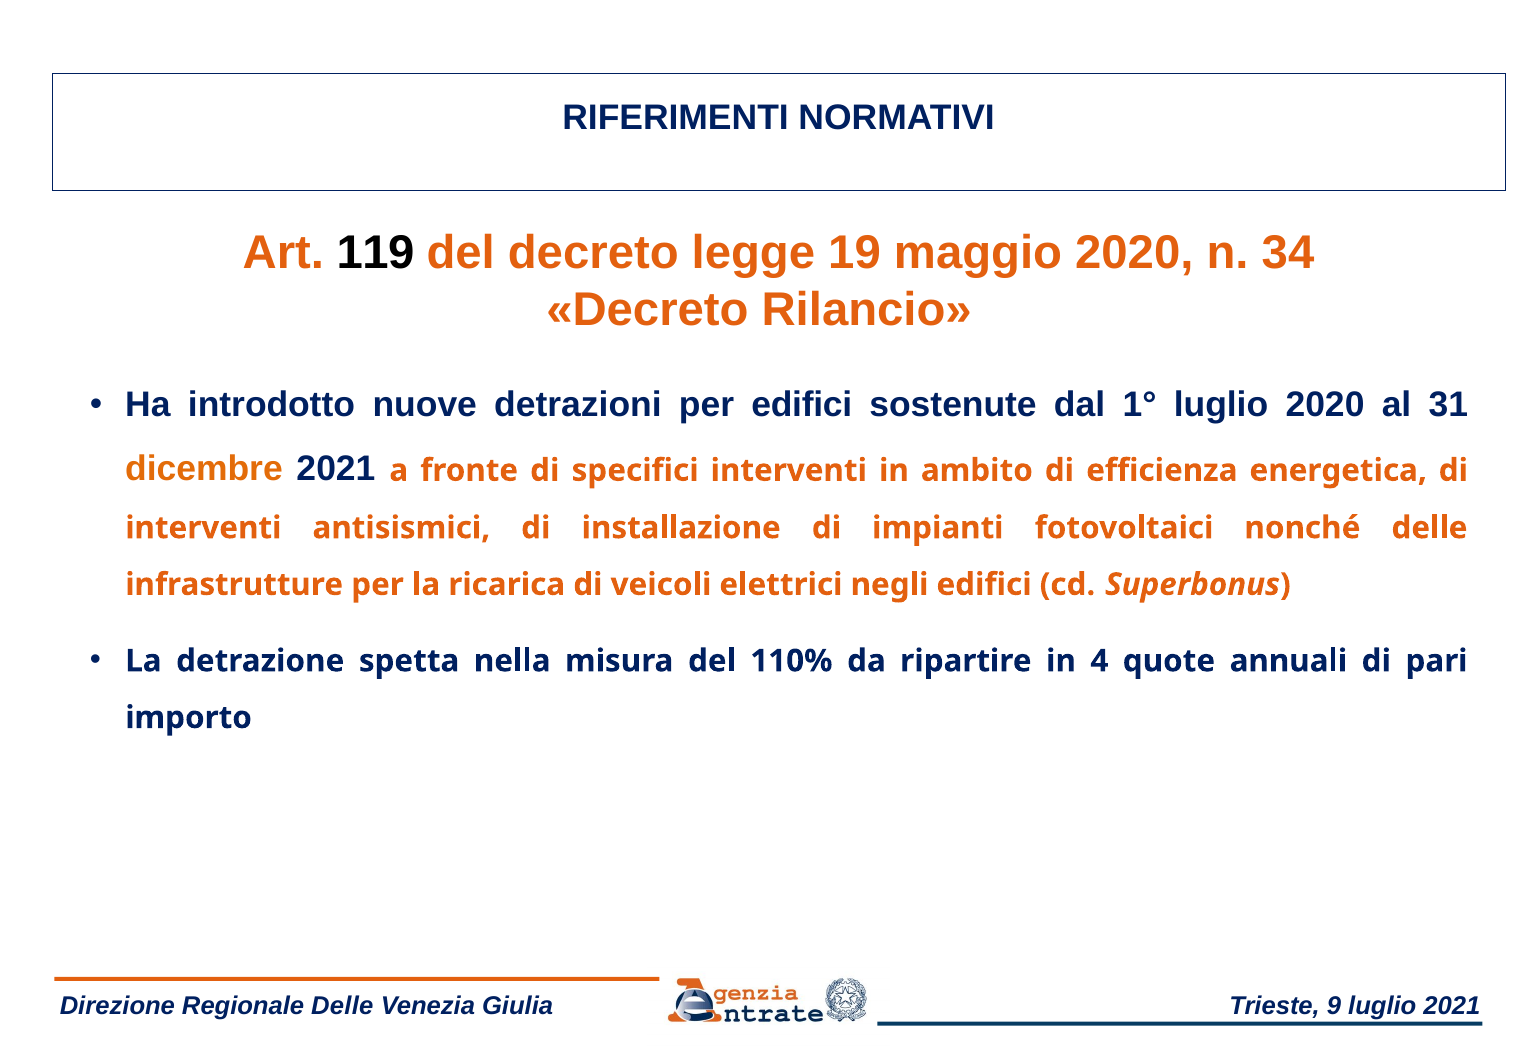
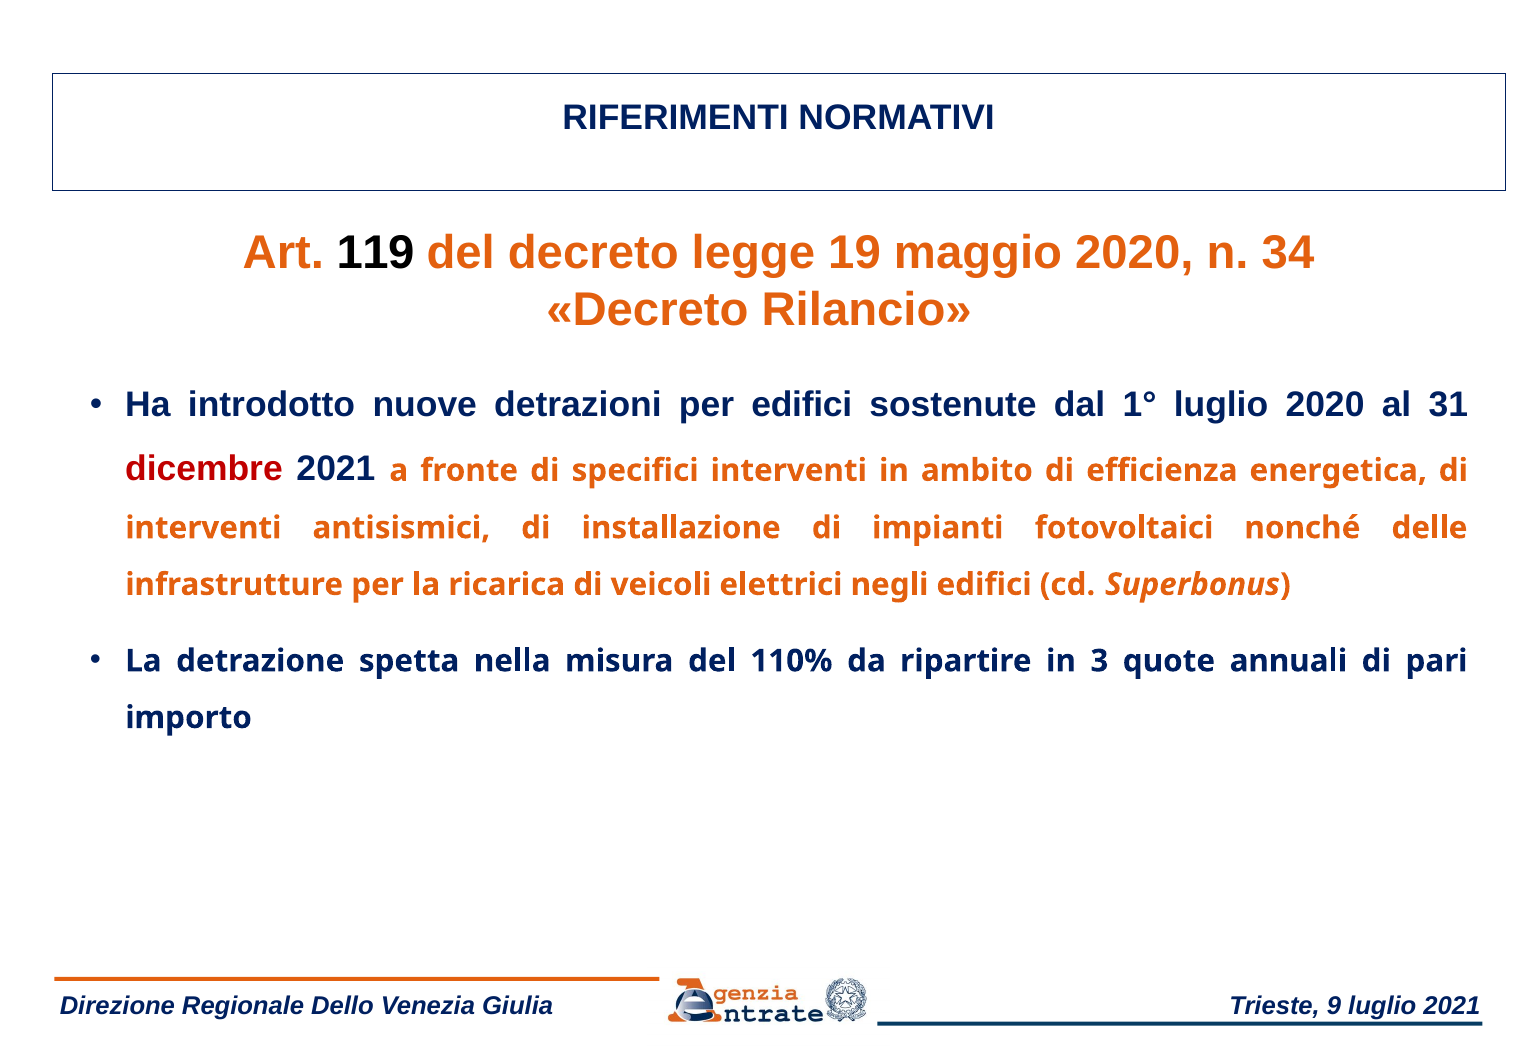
dicembre colour: orange -> red (204, 469)
4: 4 -> 3 (1099, 661)
Regionale Delle: Delle -> Dello (342, 1006)
